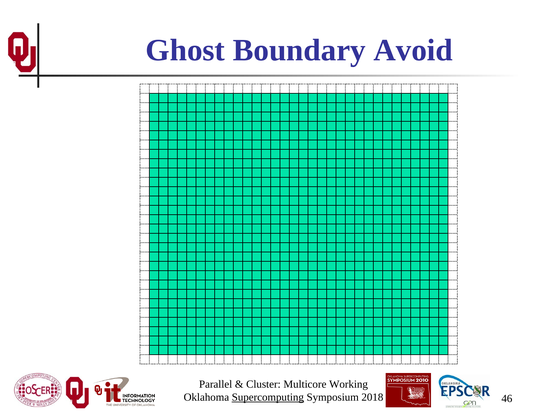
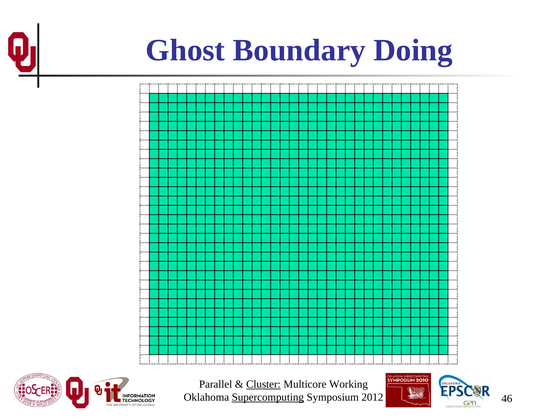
Avoid: Avoid -> Doing (413, 50)
Cluster underline: none -> present (263, 384)
2018: 2018 -> 2012 (372, 397)
